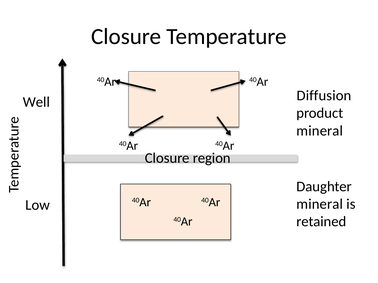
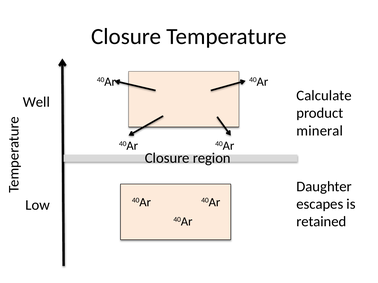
Diffusion: Diffusion -> Calculate (324, 96)
mineral: mineral -> escapes (320, 204)
